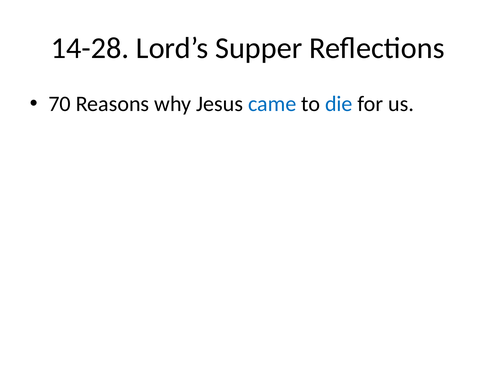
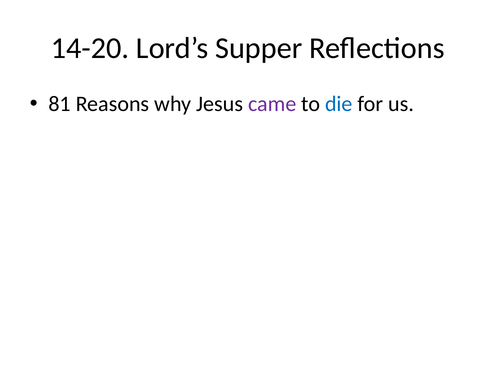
14-28: 14-28 -> 14-20 (90, 48)
70: 70 -> 81 (60, 104)
came colour: blue -> purple (272, 104)
